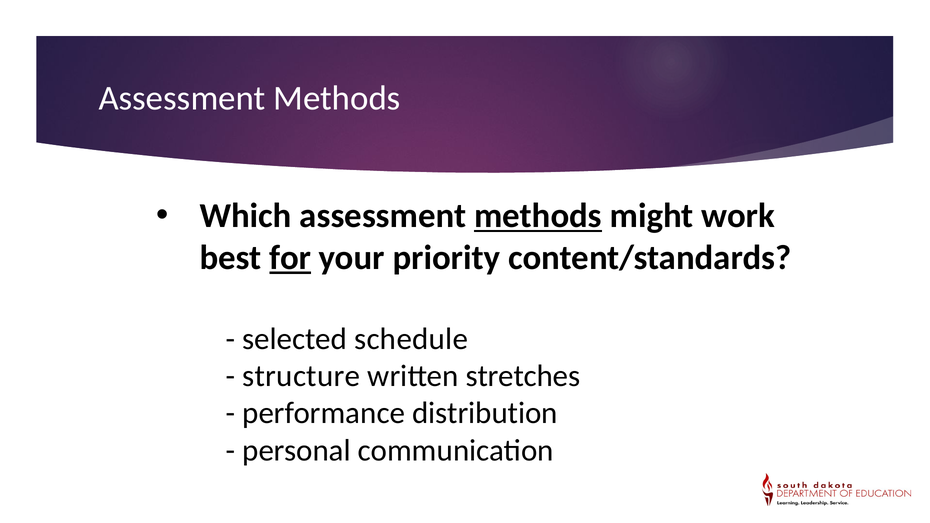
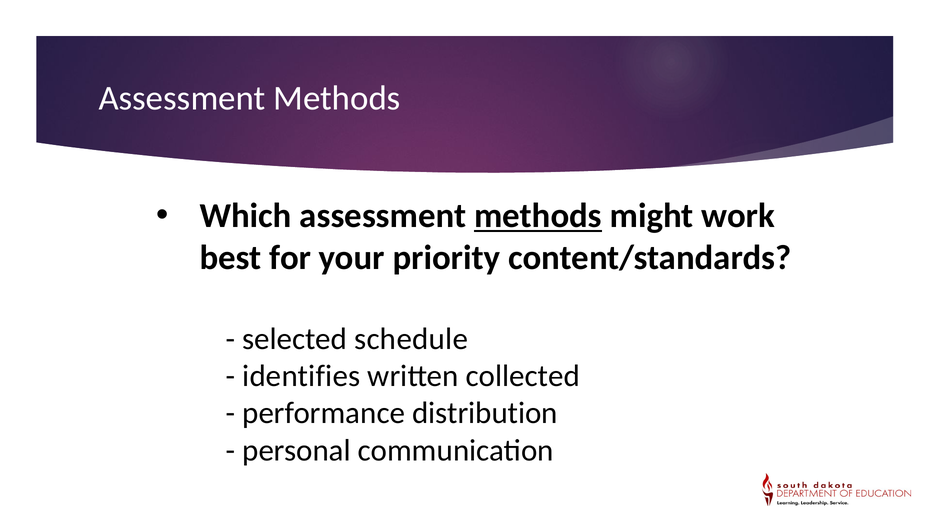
for underline: present -> none (290, 258)
structure: structure -> identifies (301, 376)
stretches: stretches -> collected (523, 376)
